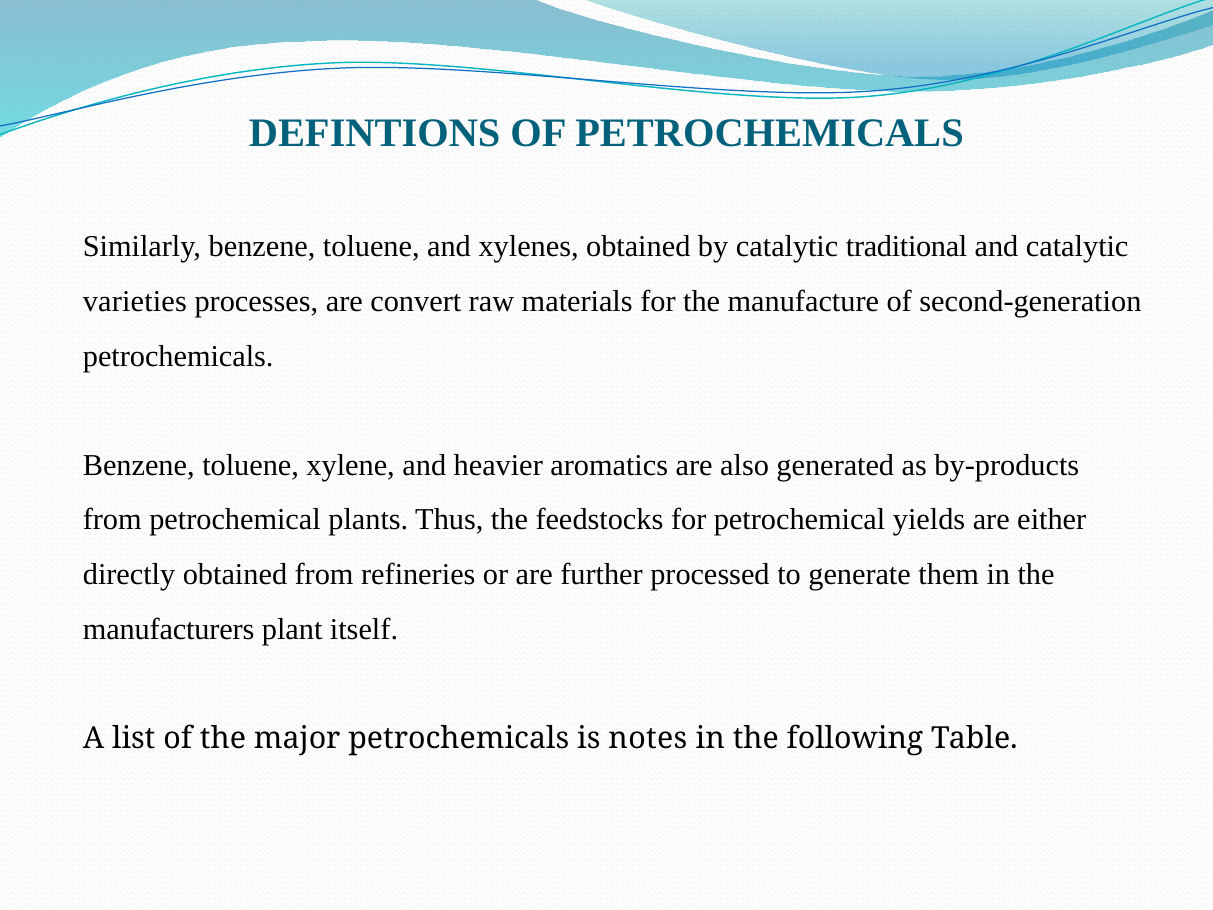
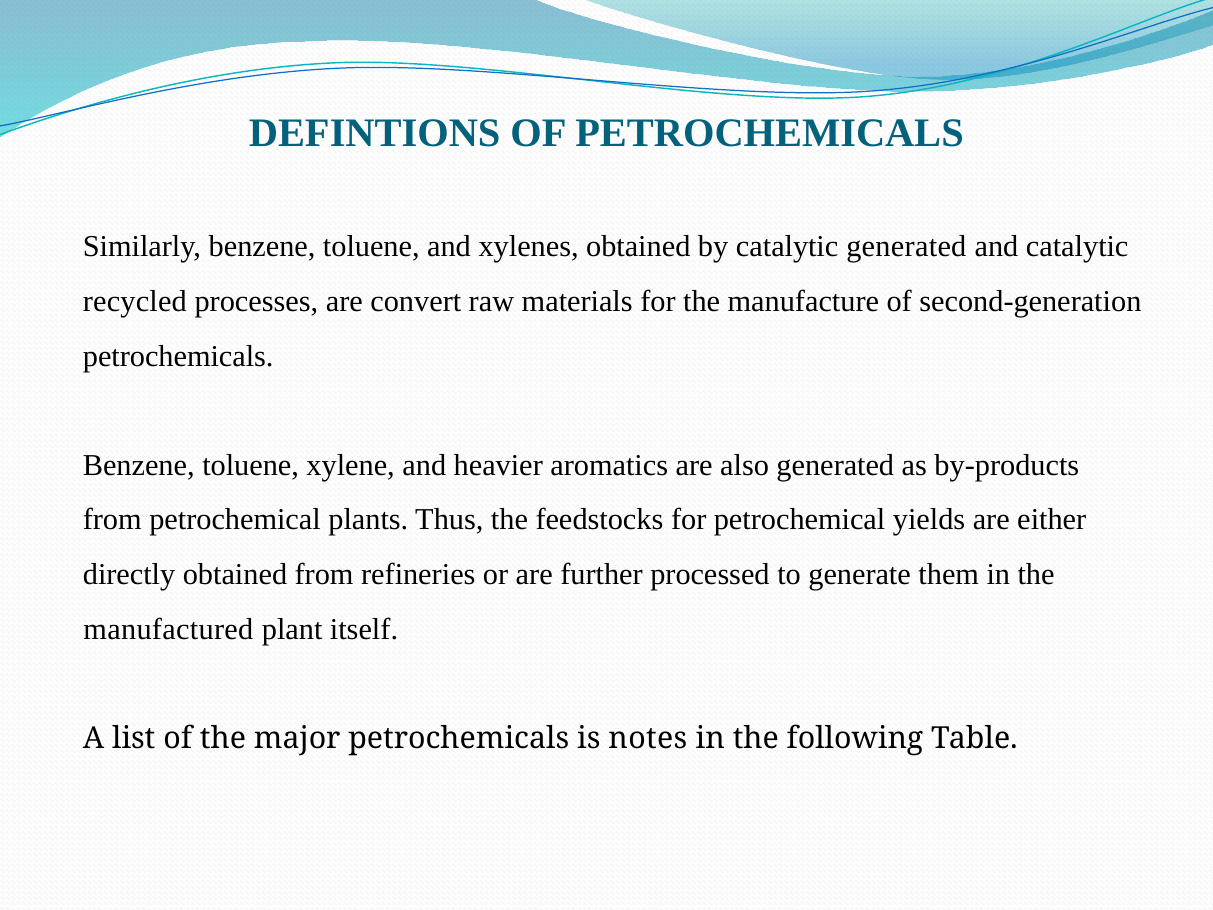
catalytic traditional: traditional -> generated (906, 247)
varieties: varieties -> recycled (135, 301)
manufacturers: manufacturers -> manufactured (168, 629)
